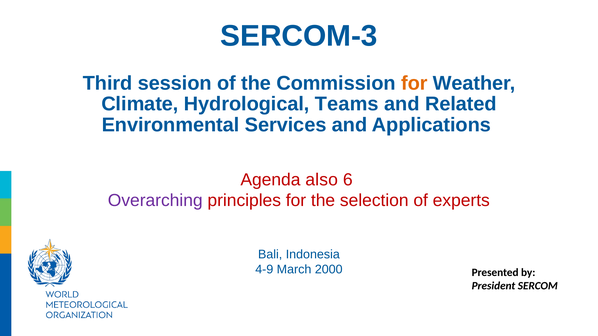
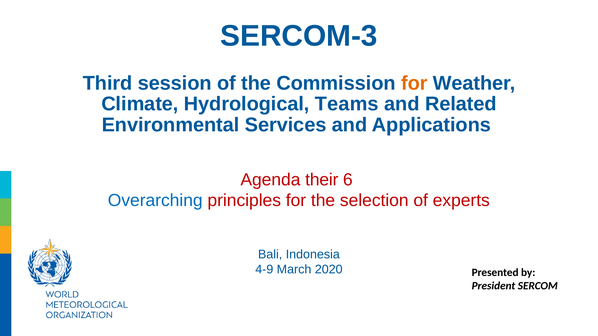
also: also -> their (322, 180)
Overarching colour: purple -> blue (155, 201)
2000: 2000 -> 2020 (329, 270)
